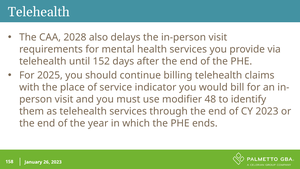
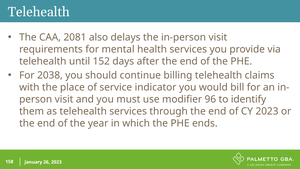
2028: 2028 -> 2081 (75, 37)
2025: 2025 -> 2038 (50, 75)
48: 48 -> 96 (210, 99)
